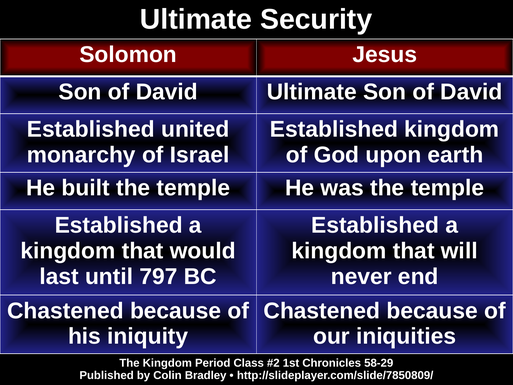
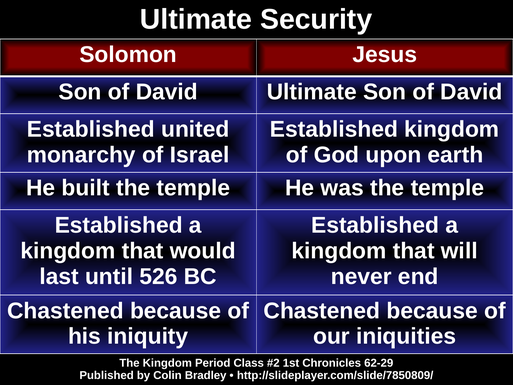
797: 797 -> 526 (158, 276)
58-29: 58-29 -> 62-29 (379, 363)
